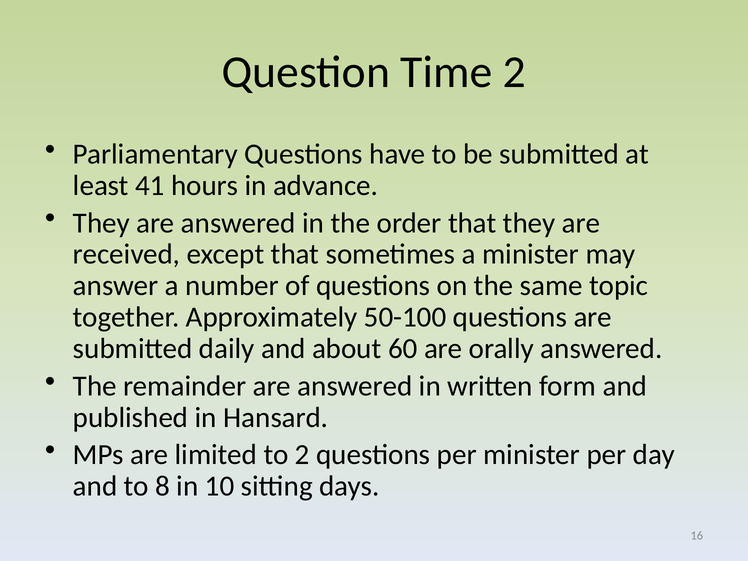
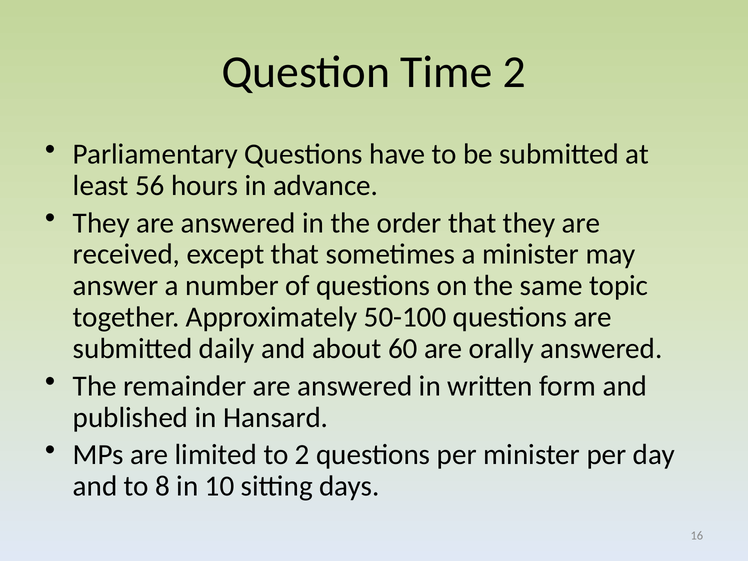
41: 41 -> 56 (150, 186)
